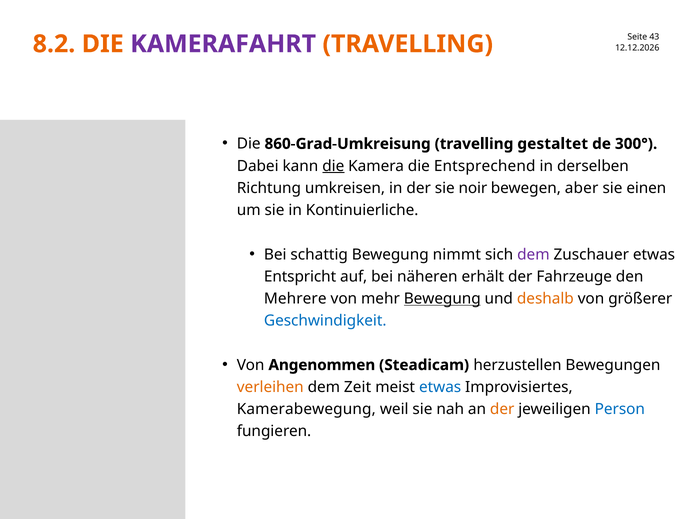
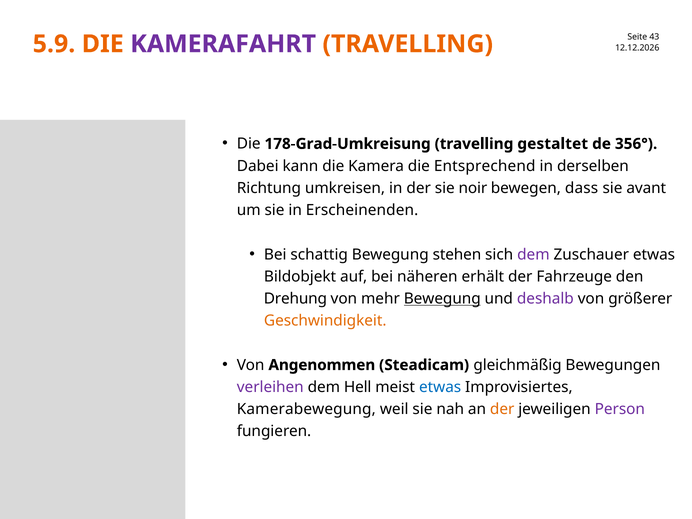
8.2: 8.2 -> 5.9 (54, 44)
860-Grad-Umkreisung: 860-Grad-Umkreisung -> 178-Grad-Umkreisung (348, 144)
300°: 300° -> 356° (636, 144)
die underline: present -> none (333, 166)
aber: aber -> dass (582, 188)
einen: einen -> avant (646, 188)
Kontinuierliche: Kontinuierliche -> Erscheinenden (362, 210)
nimmt: nimmt -> stehen (457, 254)
Entspricht: Entspricht -> Bildobjekt (300, 277)
Mehrere: Mehrere -> Drehung (295, 299)
deshalb colour: orange -> purple (545, 299)
Geschwindigkeit colour: blue -> orange (325, 321)
herzustellen: herzustellen -> gleichmäßig (518, 365)
verleihen colour: orange -> purple (270, 387)
Zeit: Zeit -> Hell (358, 387)
Person colour: blue -> purple (620, 409)
